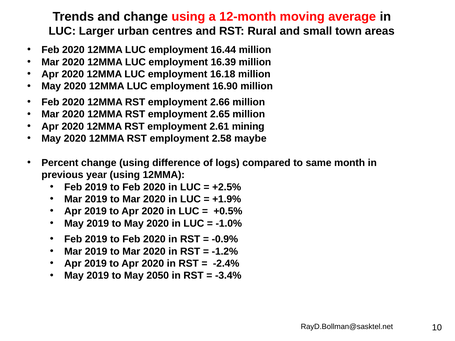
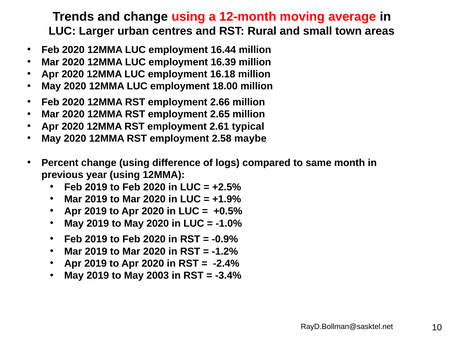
16.90: 16.90 -> 18.00 (225, 86)
mining: mining -> typical (248, 127)
2050: 2050 -> 2003 (158, 276)
